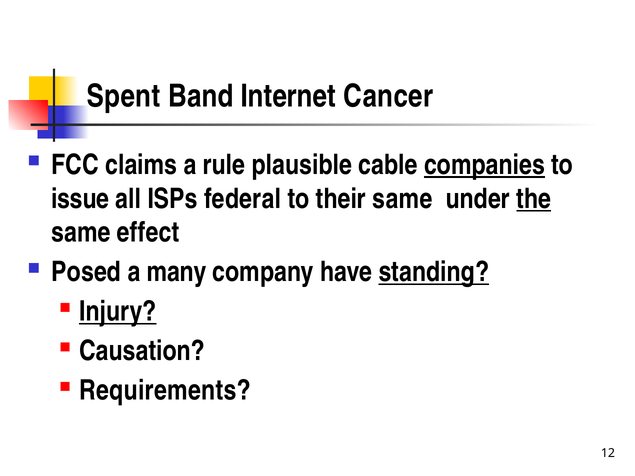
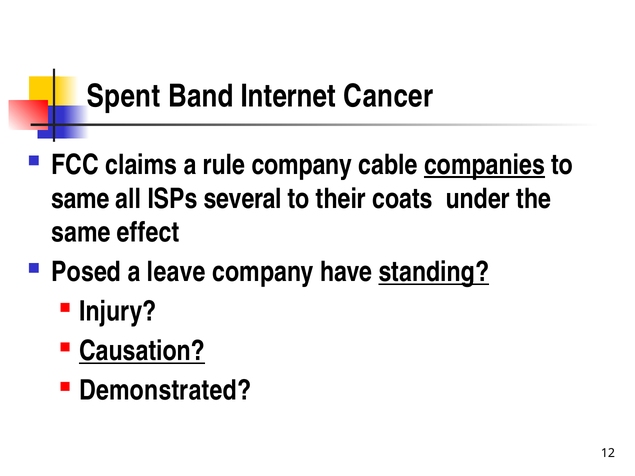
rule plausible: plausible -> company (302, 165)
issue: issue -> same (80, 199)
federal: federal -> several (243, 199)
their same: same -> coats (403, 199)
the underline: present -> none (534, 199)
many: many -> leave (176, 272)
Injury underline: present -> none (118, 312)
Causation underline: none -> present (142, 351)
Requirements: Requirements -> Demonstrated (165, 391)
